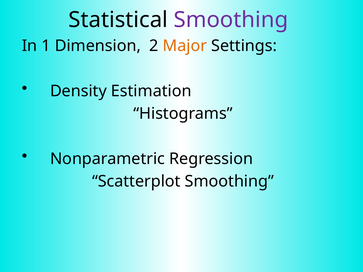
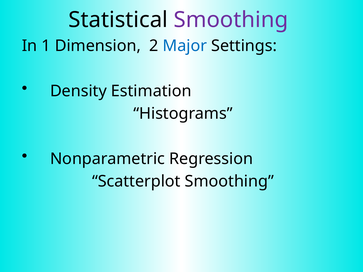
Major colour: orange -> blue (185, 46)
